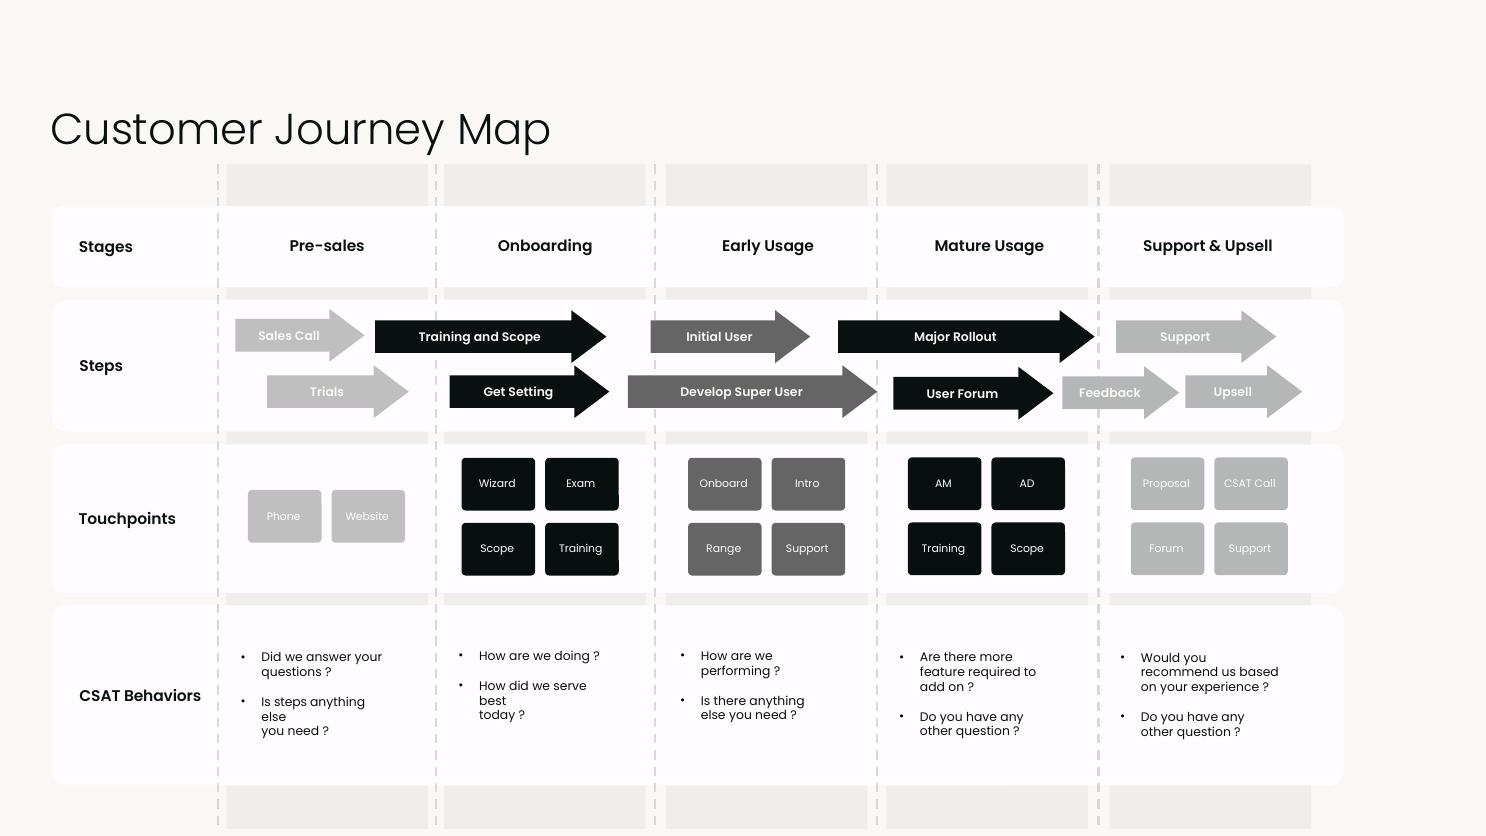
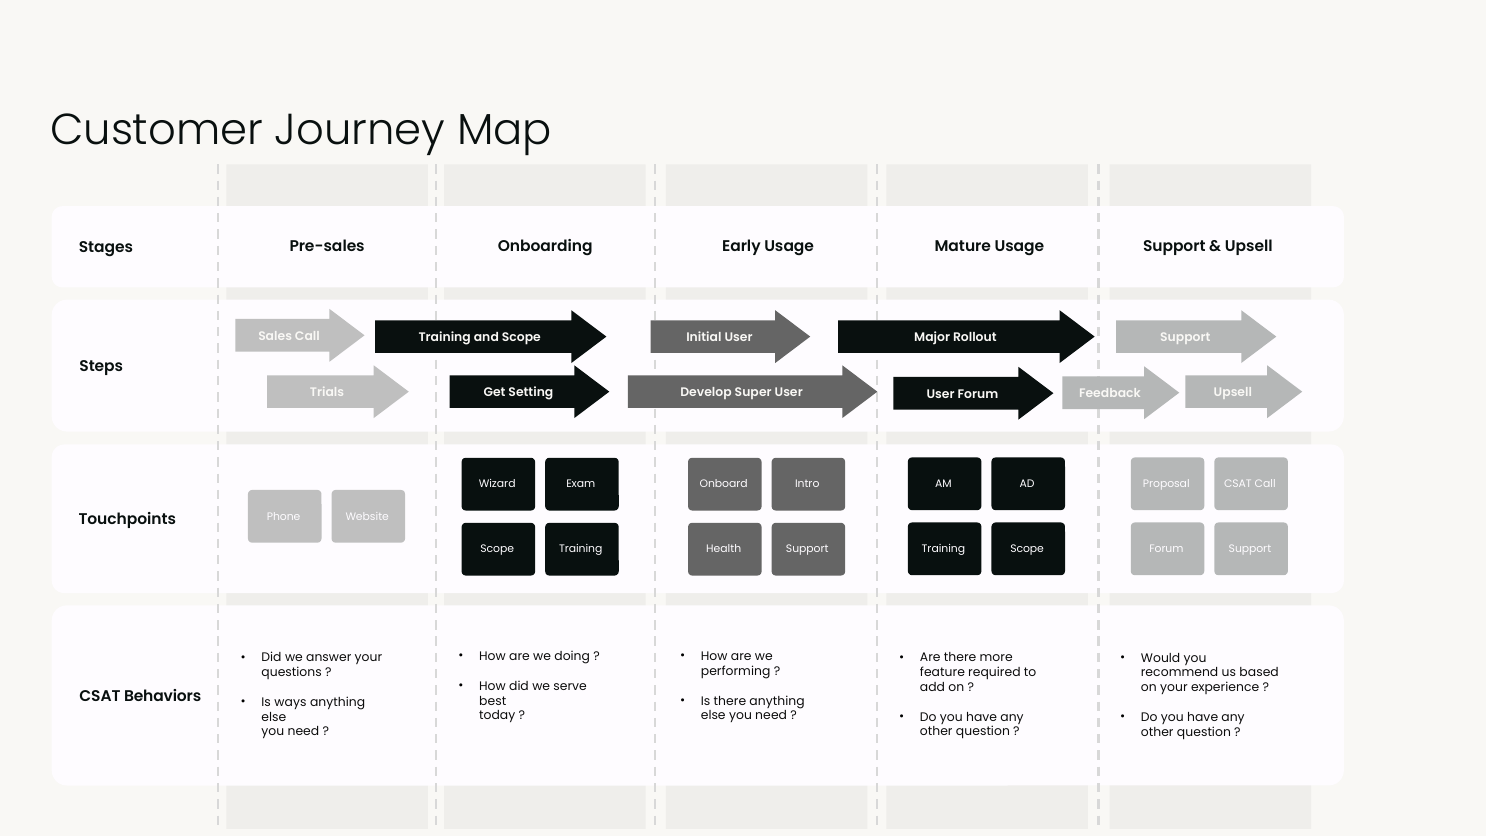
Range: Range -> Health (724, 549)
Is steps: steps -> ways (290, 702)
